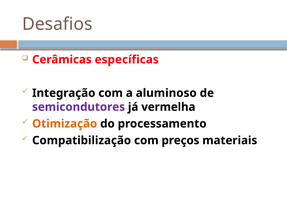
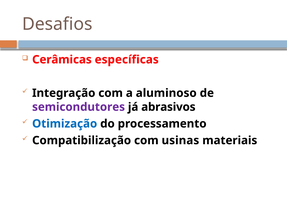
vermelha: vermelha -> abrasivos (168, 107)
Otimização colour: orange -> blue (65, 123)
preços: preços -> usinas (180, 140)
